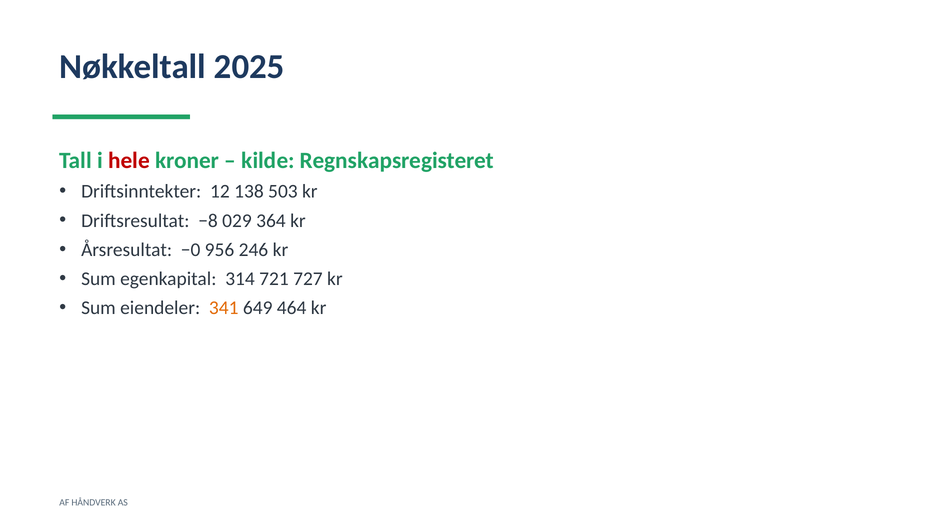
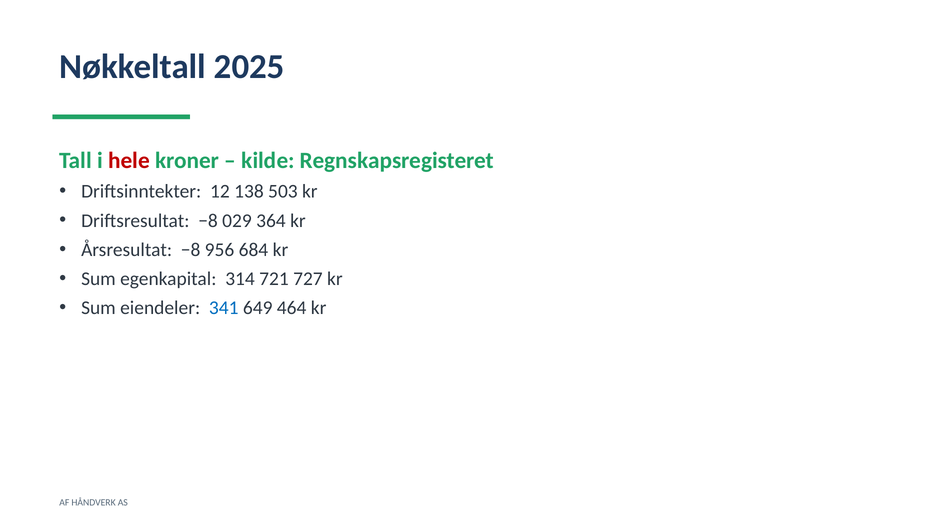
Årsresultat −0: −0 -> −8 (191, 250)
246: 246 -> 684 (253, 250)
341 colour: orange -> blue (224, 308)
